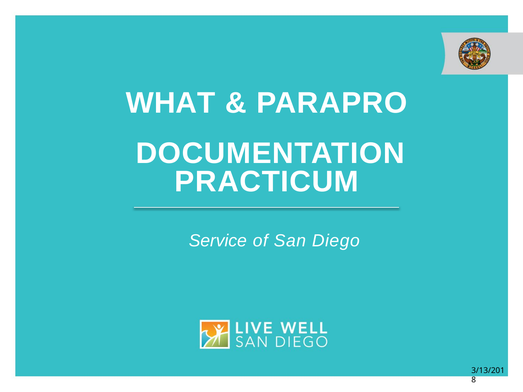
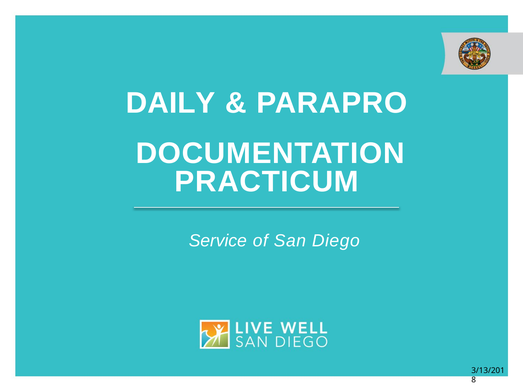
WHAT: WHAT -> DAILY (171, 103)
